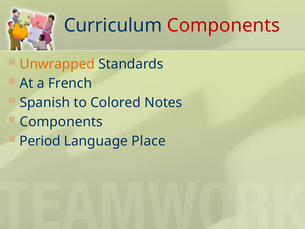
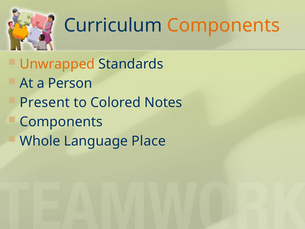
Components colour: red -> orange (224, 25)
French: French -> Person (70, 83)
Spanish: Spanish -> Present (45, 102)
Period: Period -> Whole (40, 141)
